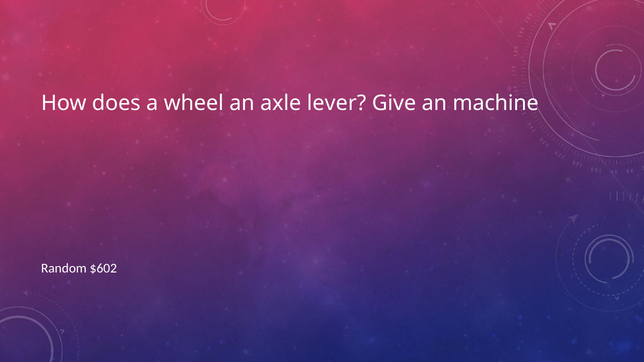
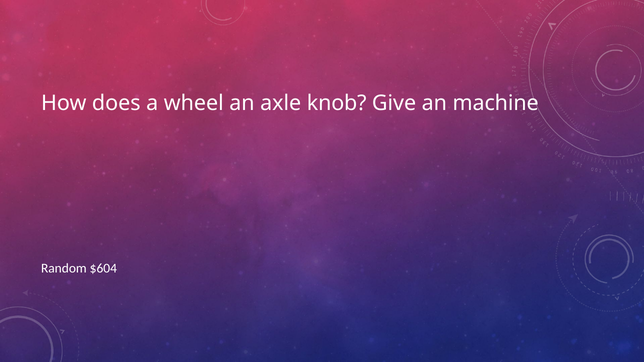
lever: lever -> knob (337, 103)
$602: $602 -> $604 (103, 269)
